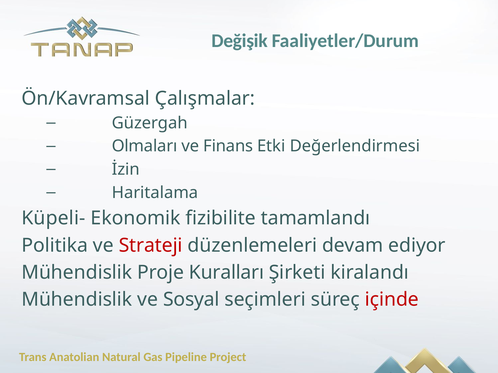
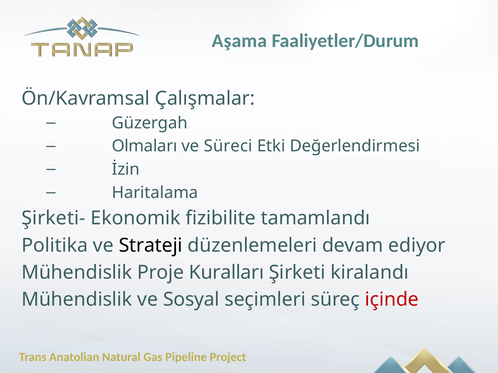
Değişik: Değişik -> Aşama (239, 41)
Finans: Finans -> Süreci (228, 146)
Küpeli-: Küpeli- -> Şirketi- (53, 218)
Strateji colour: red -> black (151, 246)
